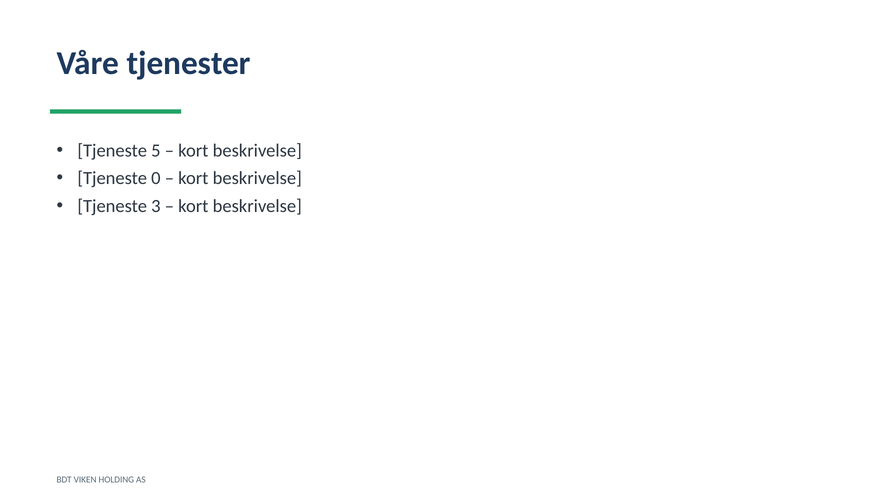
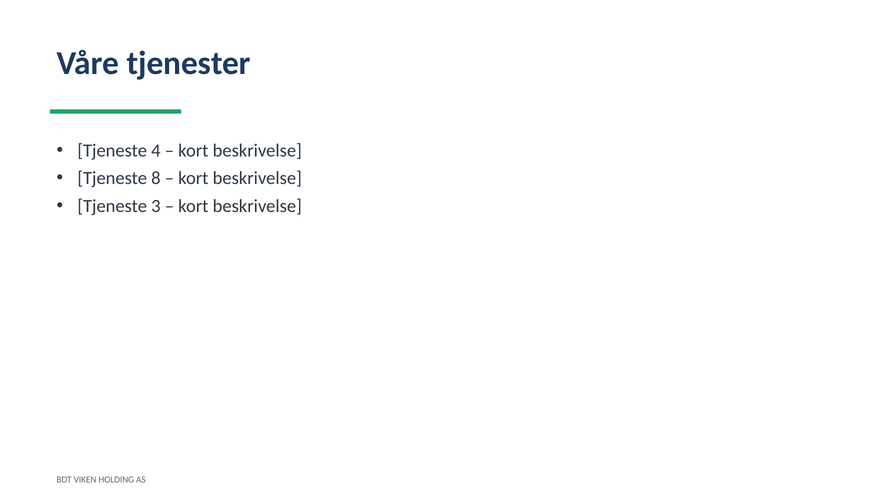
5: 5 -> 4 (156, 151)
0: 0 -> 8 (156, 178)
